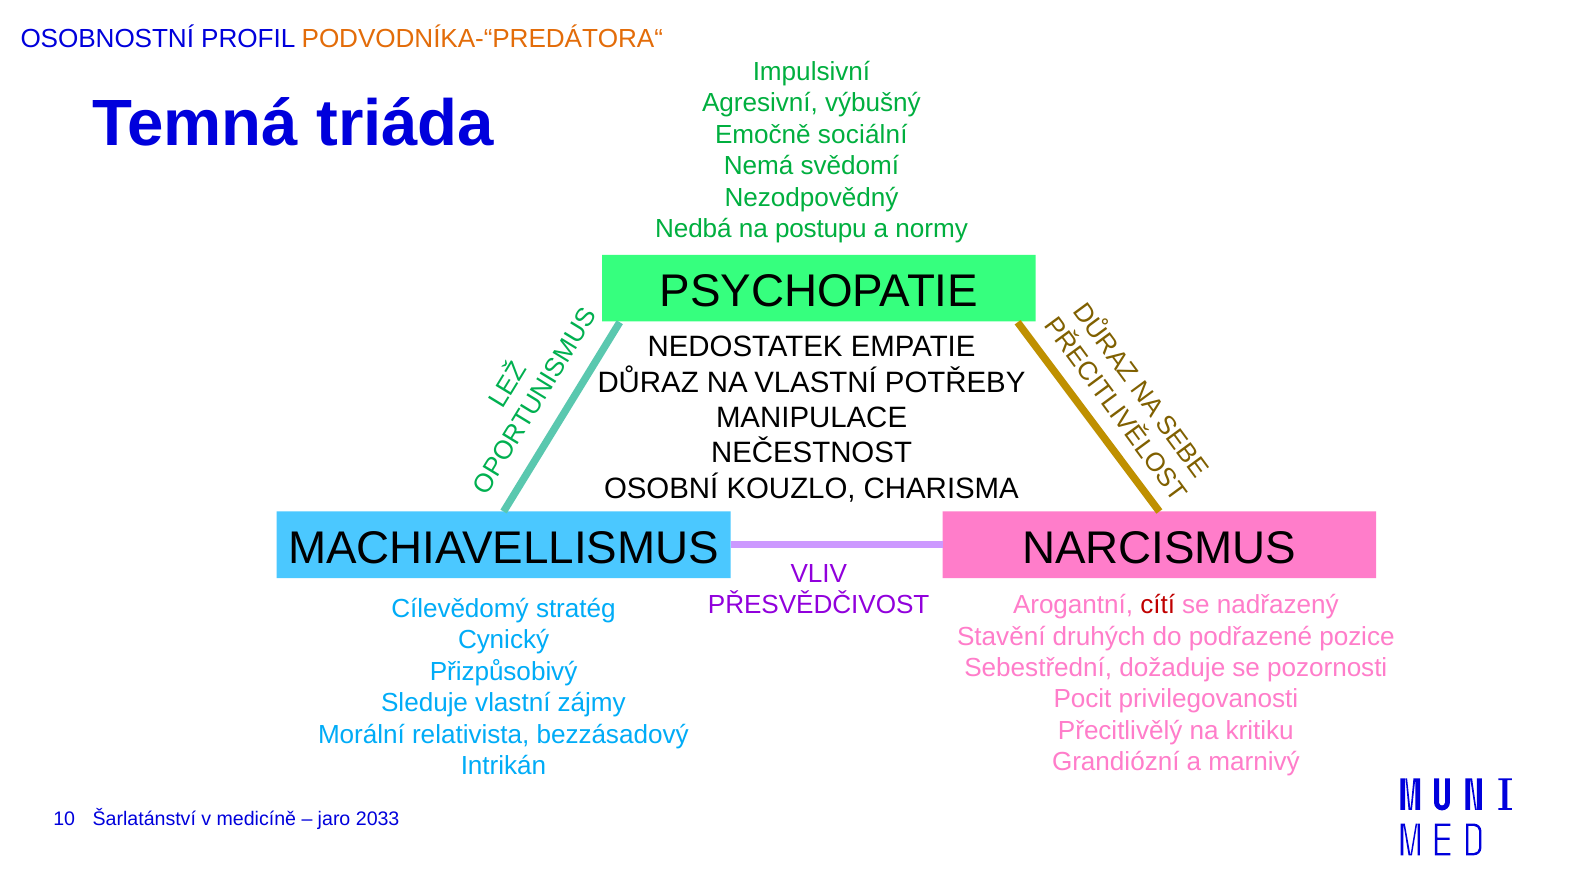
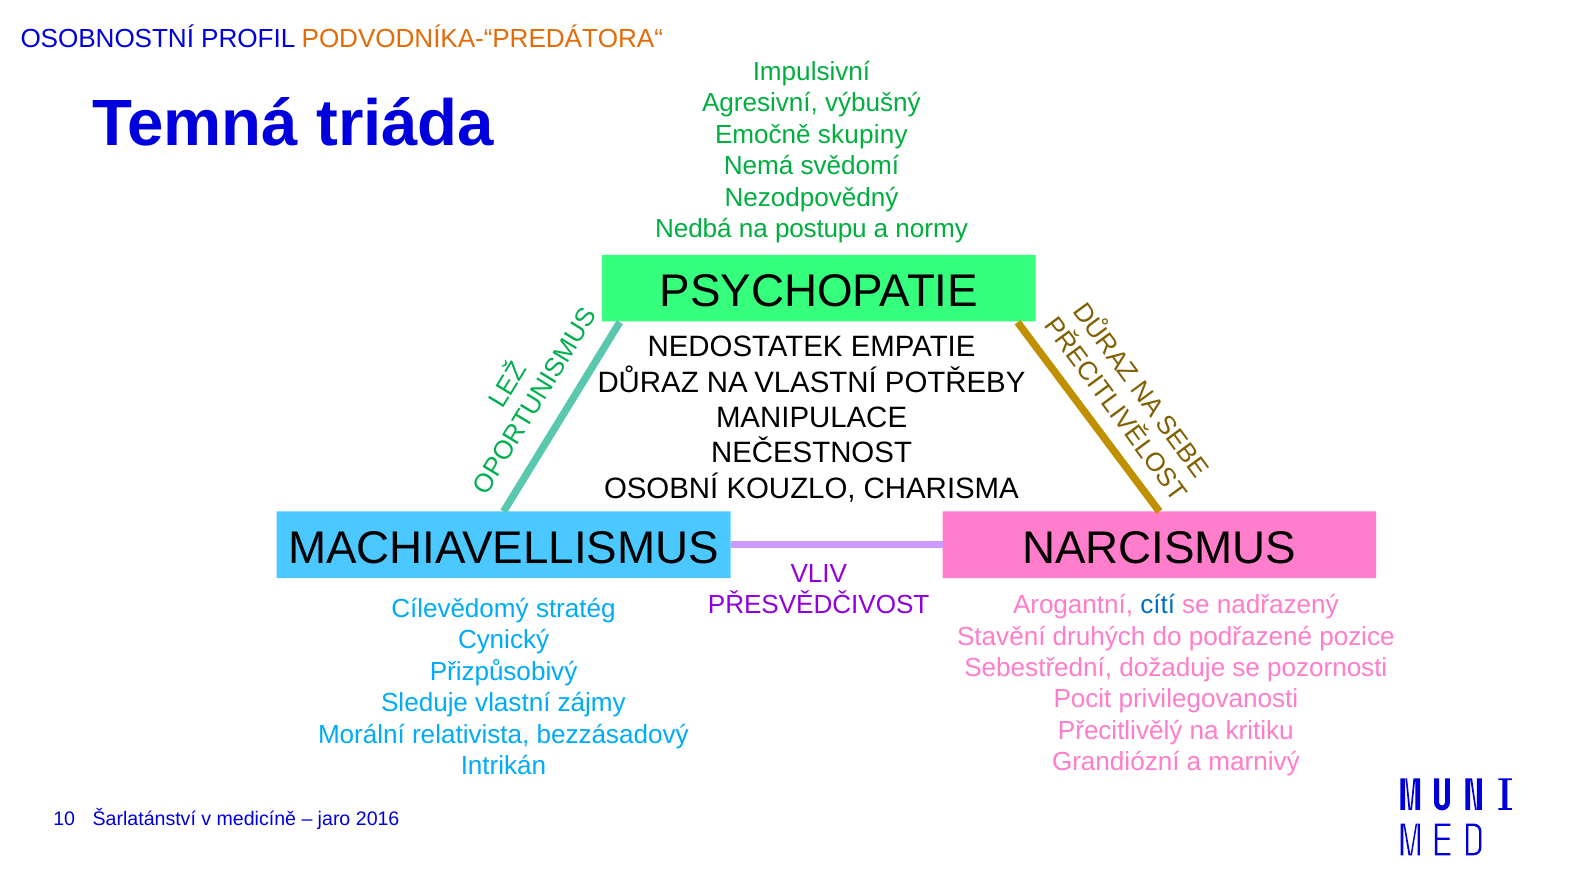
sociální: sociální -> skupiny (863, 135)
cítí colour: red -> blue (1158, 605)
2033: 2033 -> 2016 (378, 819)
